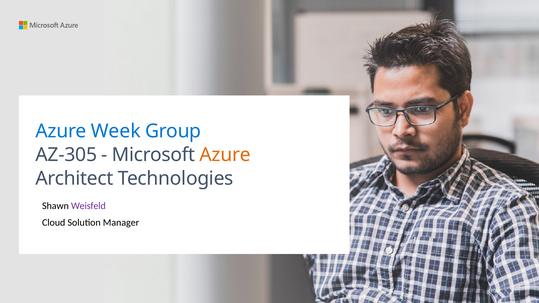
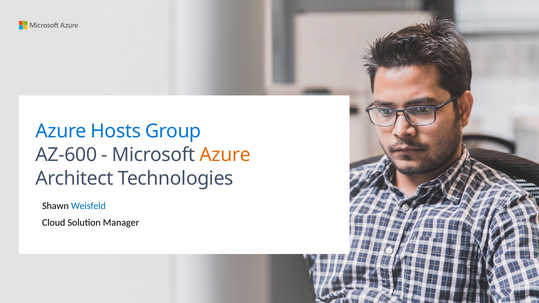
Week: Week -> Hosts (116, 131)
AZ-305: AZ-305 -> AZ-600 (66, 155)
Weisfeld colour: purple -> blue (88, 206)
